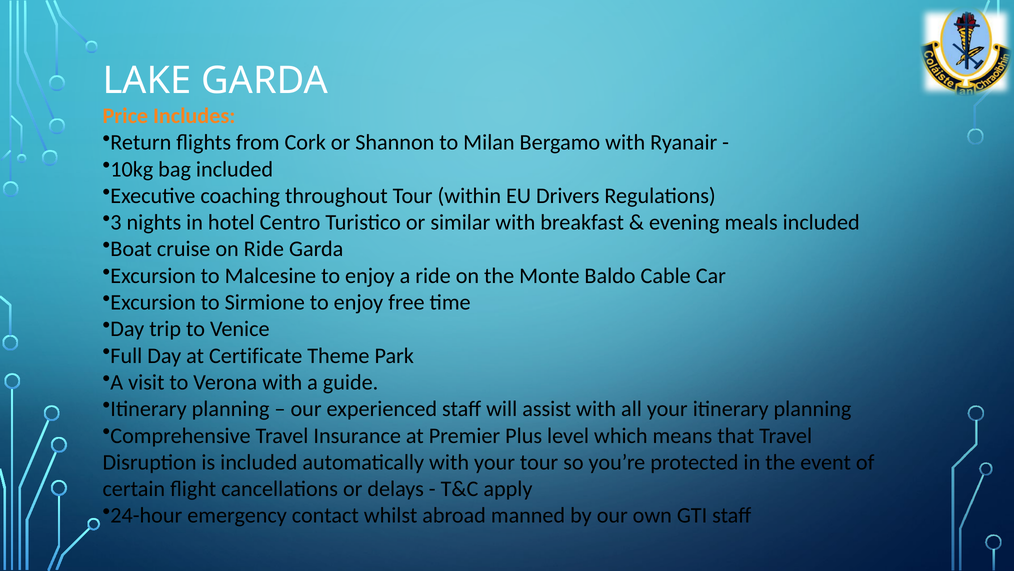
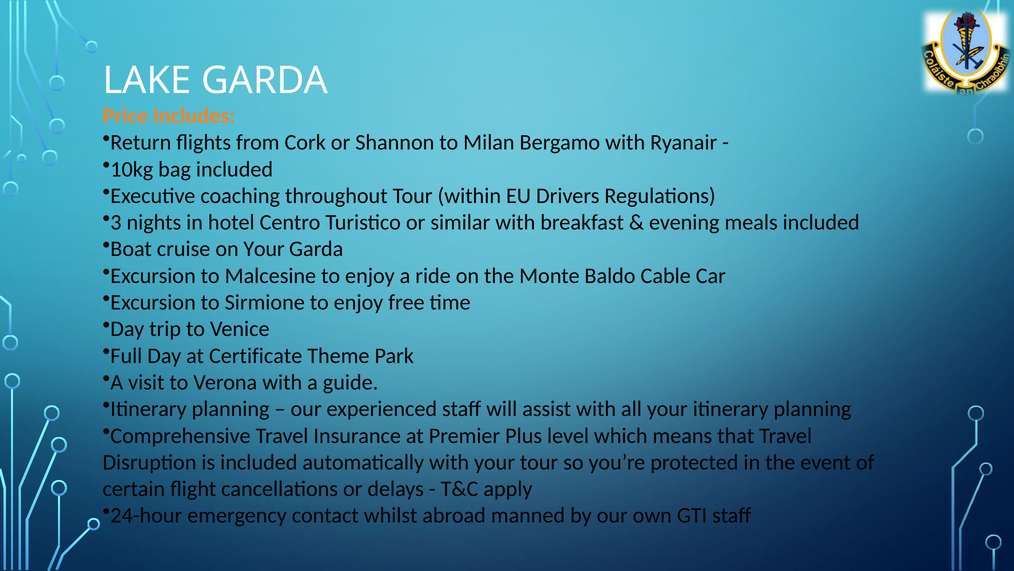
on Ride: Ride -> Your (264, 249)
